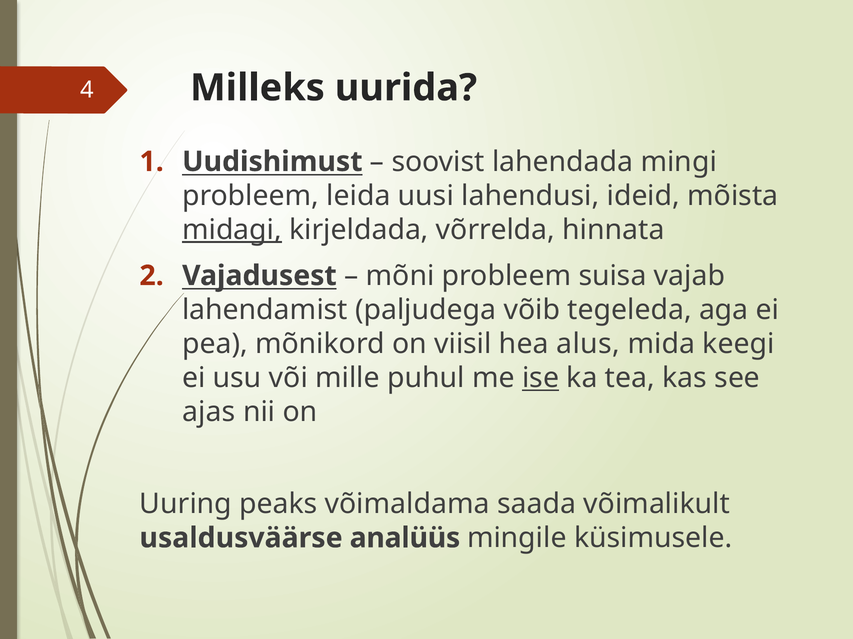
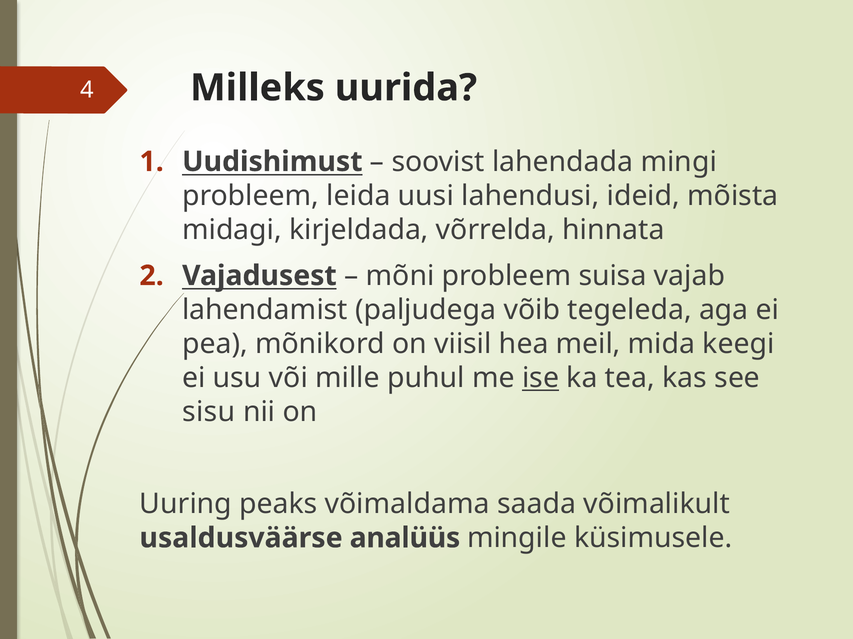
midagi underline: present -> none (232, 230)
alus: alus -> meil (588, 344)
ajas: ajas -> sisu (209, 413)
